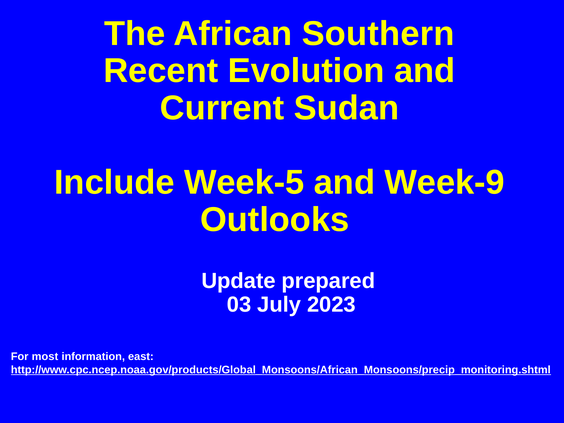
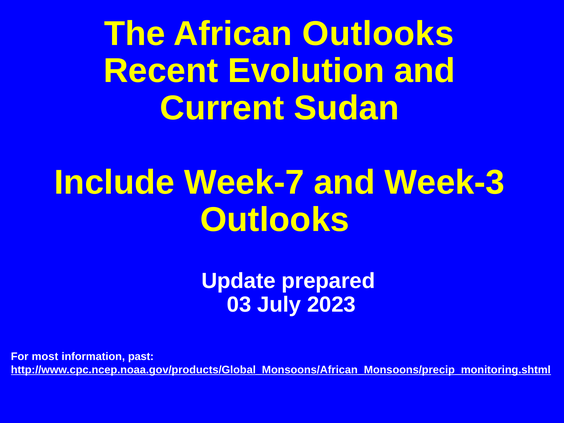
African Southern: Southern -> Outlooks (378, 34)
Week-5: Week-5 -> Week-7 (244, 182)
Week-9: Week-9 -> Week-3 (445, 182)
east: east -> past (141, 357)
